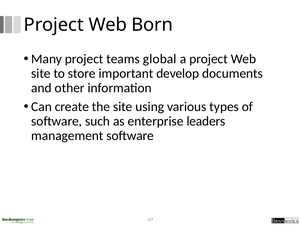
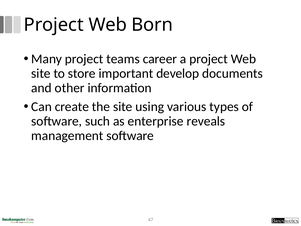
global: global -> career (160, 59)
leaders: leaders -> reveals (206, 121)
